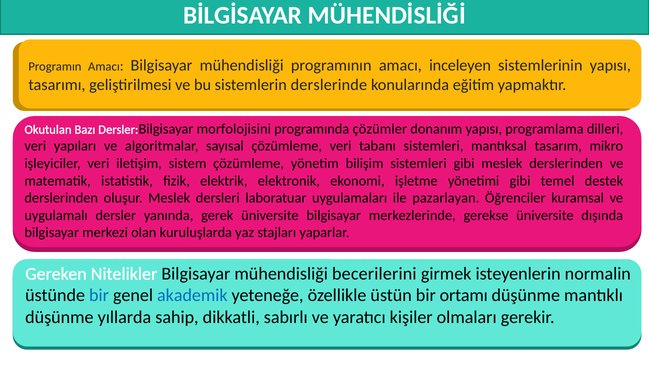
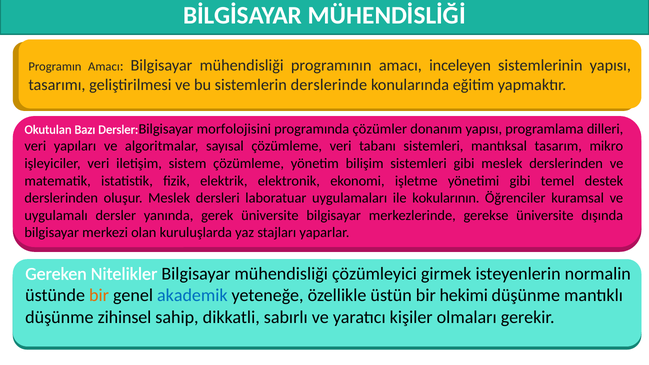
pazarlayan: pazarlayan -> kokularının (446, 198)
becerilerini: becerilerini -> çözümleyici (374, 274)
bir colour: blue -> orange (99, 295)
ortamı: ortamı -> hekimi (464, 295)
yıllarda: yıllarda -> zihinsel (124, 317)
